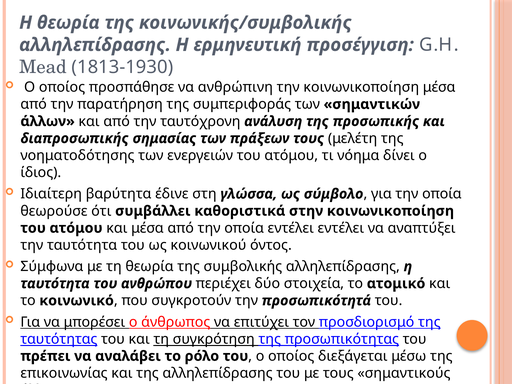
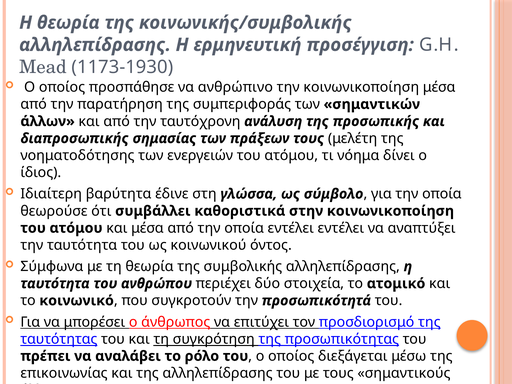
1813-1930: 1813-1930 -> 1173-1930 (122, 67)
ανθρώπινη: ανθρώπινη -> ανθρώπινο (235, 87)
